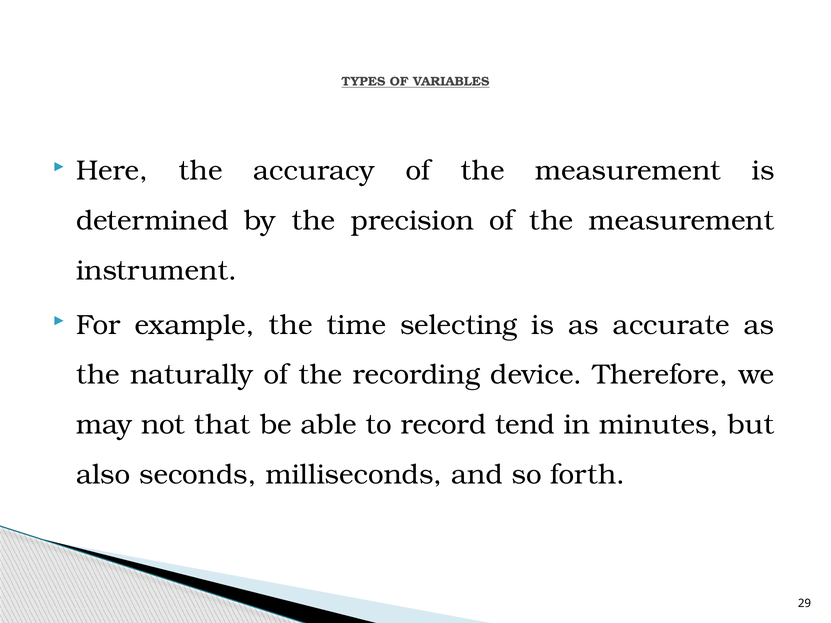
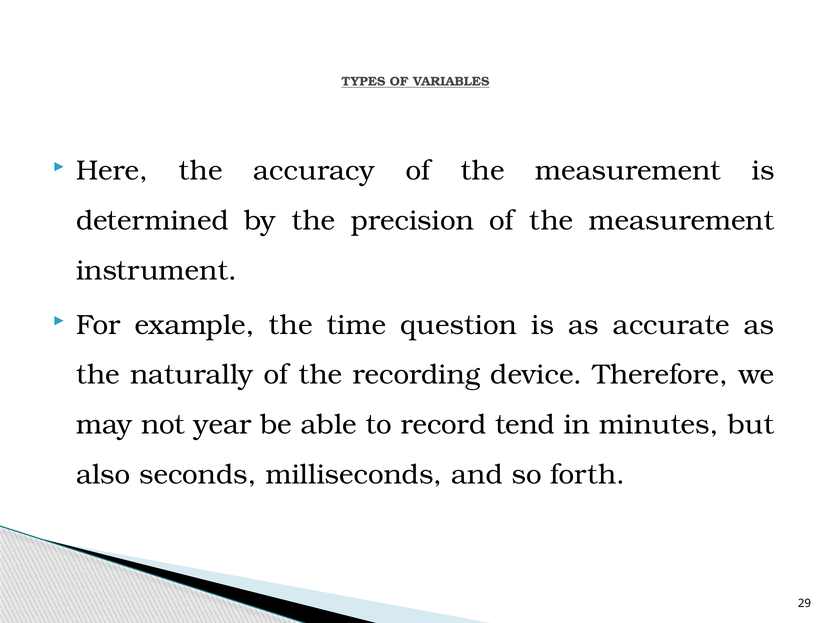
selecting: selecting -> question (459, 325)
that: that -> year (223, 425)
